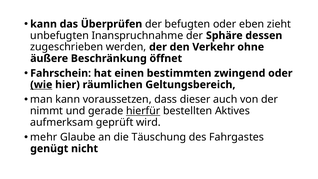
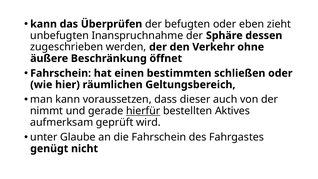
zwingend: zwingend -> schließen (240, 73)
wie underline: present -> none (41, 85)
mehr: mehr -> unter (44, 137)
die Täuschung: Täuschung -> Fahrschein (159, 137)
